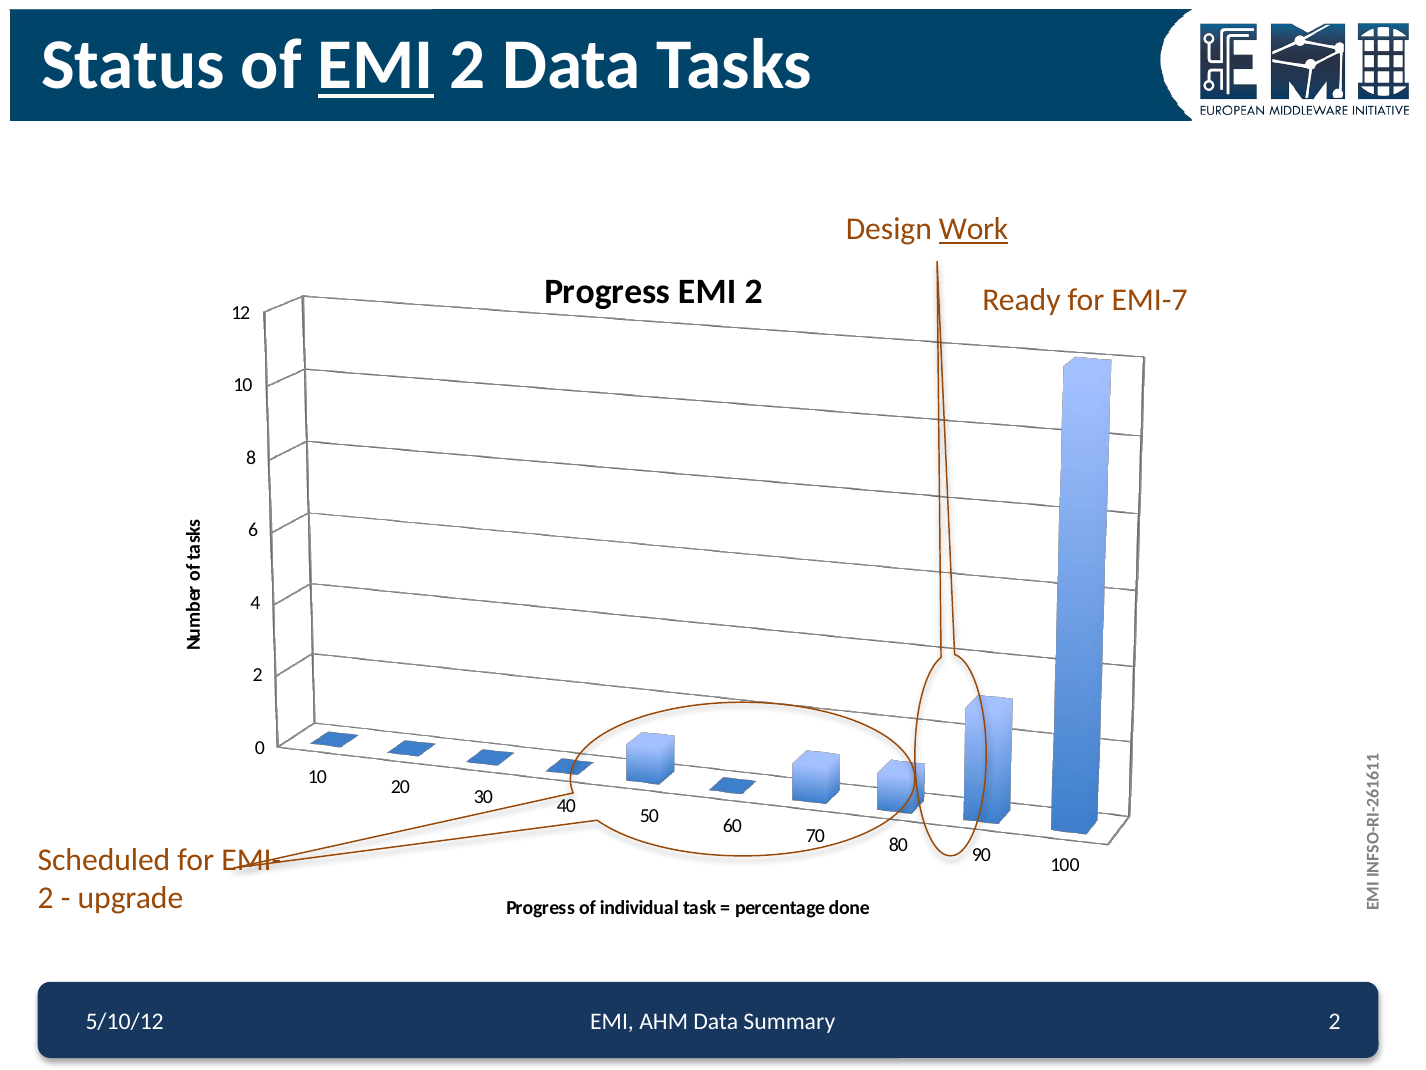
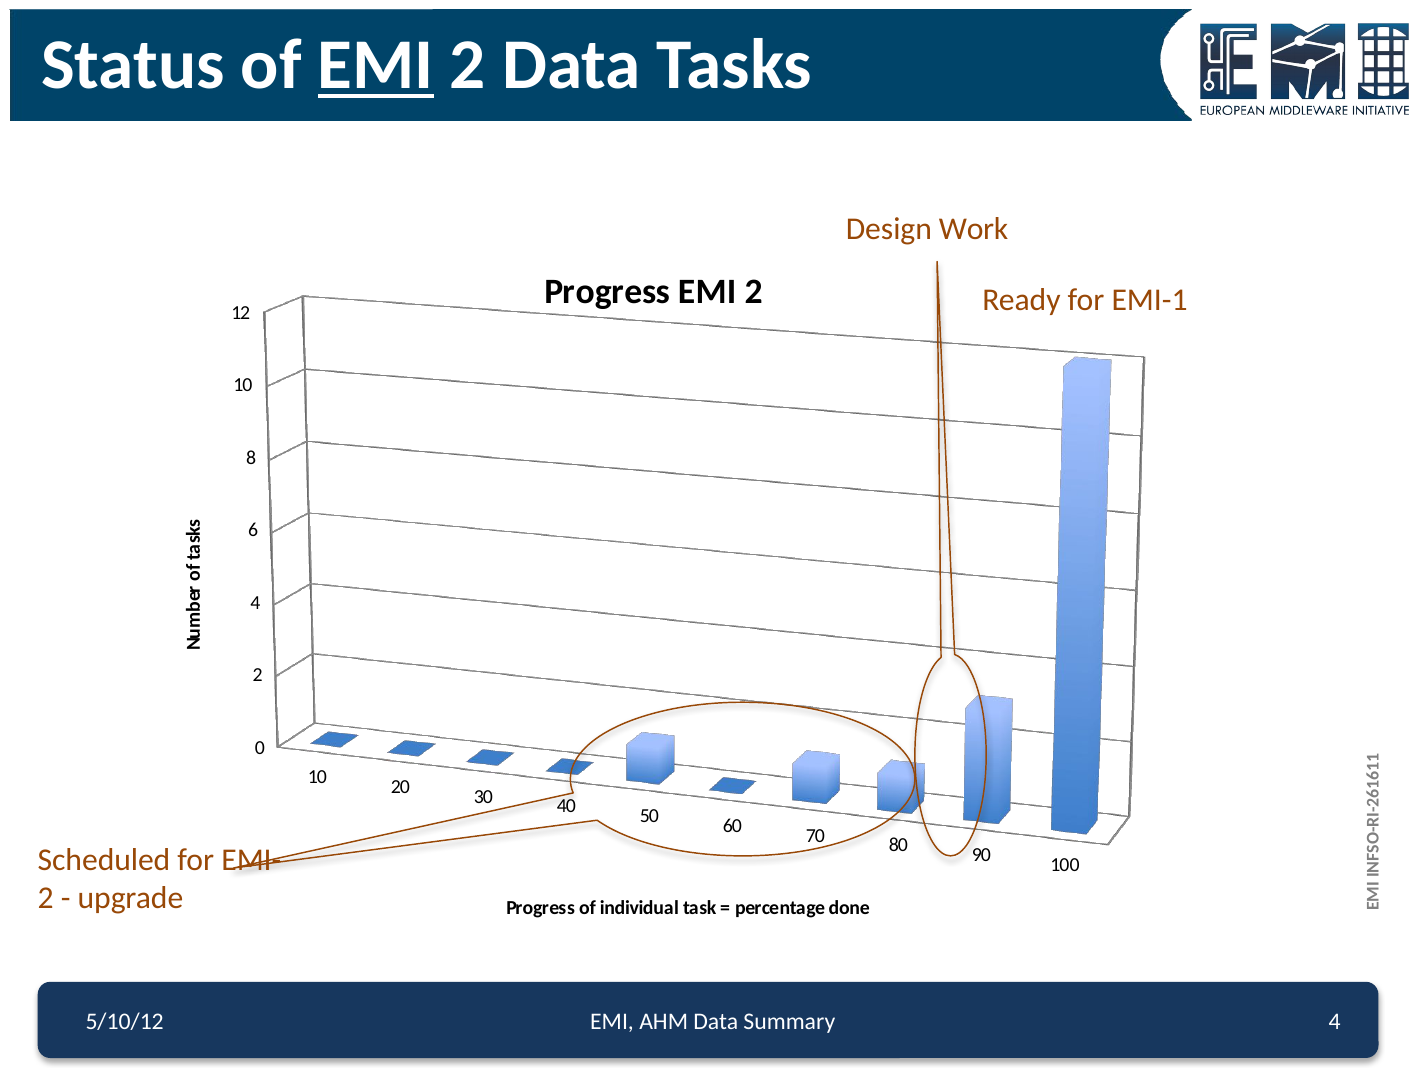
Work underline: present -> none (974, 229)
EMI-7: EMI-7 -> EMI-1 (1150, 300)
Summary 2: 2 -> 4 (1335, 1021)
